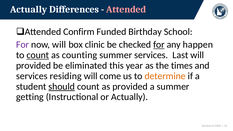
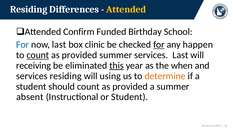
Actually: Actually -> Residing (29, 9)
Attended colour: pink -> yellow (126, 9)
For colour: purple -> blue (23, 45)
now will: will -> last (59, 45)
counting: counting -> provided (80, 55)
provided: provided -> receiving (34, 66)
this underline: none -> present (117, 66)
times: times -> when (182, 66)
come: come -> using (110, 76)
should underline: present -> none (62, 87)
getting: getting -> absent (30, 97)
or Actually: Actually -> Student (130, 97)
